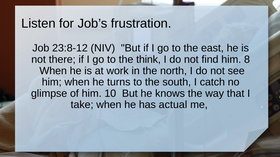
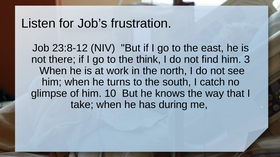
8: 8 -> 3 (247, 60)
actual: actual -> during (173, 105)
